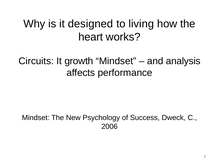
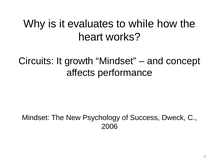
designed: designed -> evaluates (91, 24)
living: living -> while (141, 24)
analysis: analysis -> concept (183, 61)
